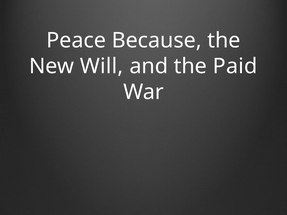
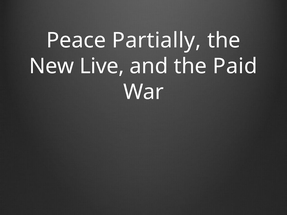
Because: Because -> Partially (157, 40)
Will: Will -> Live (102, 66)
